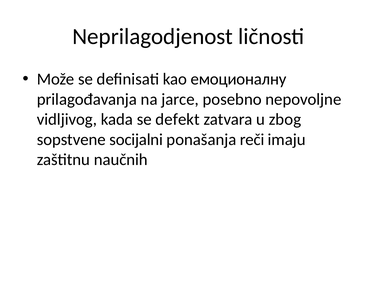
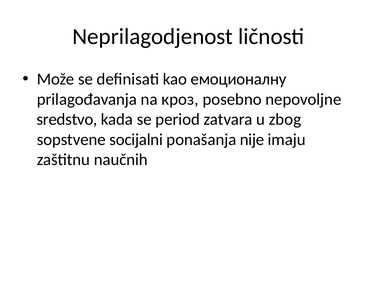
jarce: jarce -> кроз (180, 99)
vidljivog: vidljivog -> sredstvo (67, 119)
defekt: defekt -> period (178, 119)
reči: reči -> nije (252, 139)
